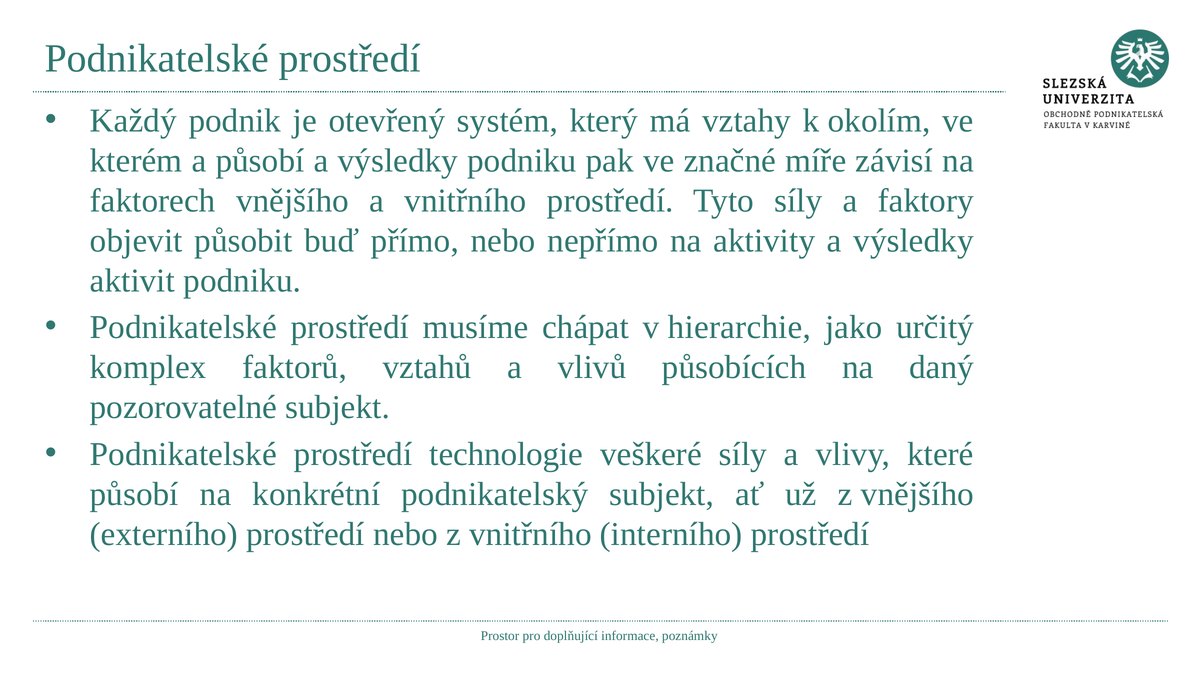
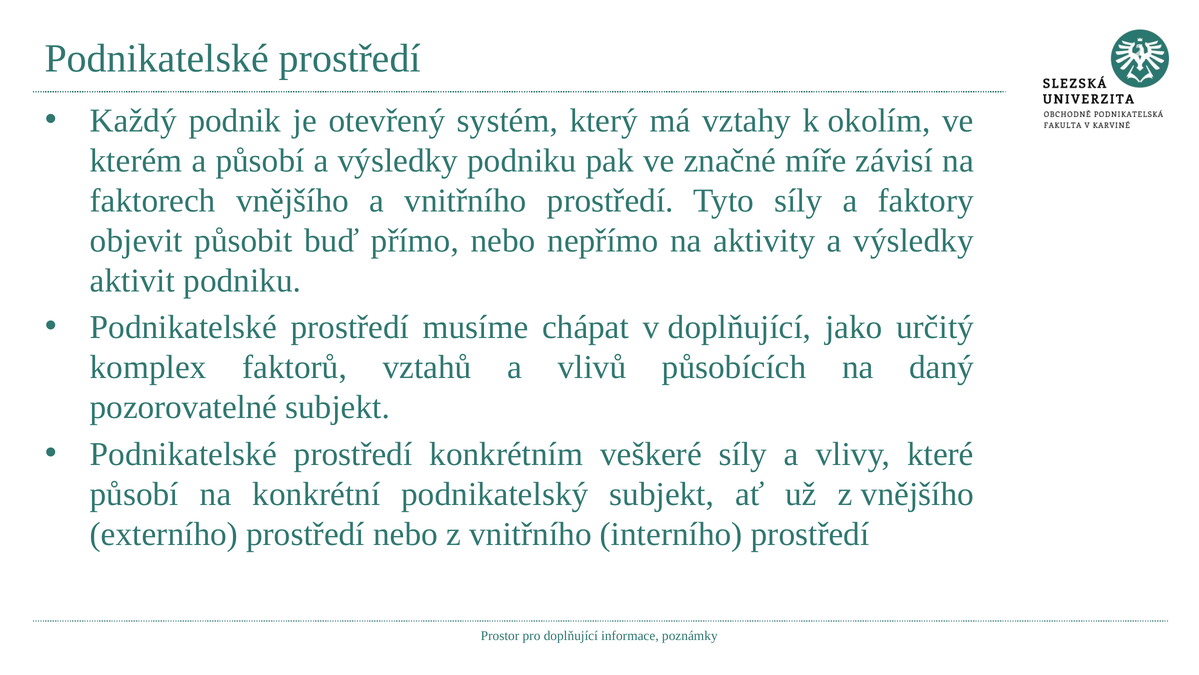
v hierarchie: hierarchie -> doplňující (740, 327)
technologie: technologie -> konkrétním (506, 454)
